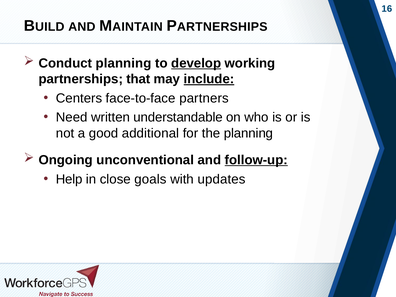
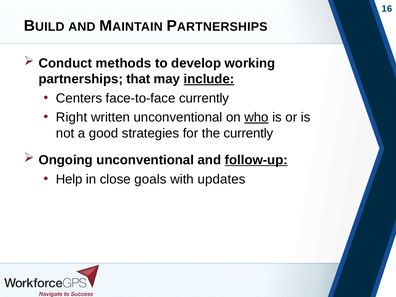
Conduct planning: planning -> methods (124, 63)
develop underline: present -> none (196, 63)
face-to-face partners: partners -> currently (204, 98)
Need: Need -> Right (72, 117)
written understandable: understandable -> unconventional (178, 117)
who underline: none -> present (256, 117)
additional: additional -> strategies (151, 133)
the planning: planning -> currently (248, 133)
